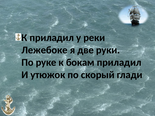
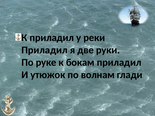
Лежебоке: Лежебоке -> Приладил (44, 50)
скорый: скорый -> волнам (98, 75)
